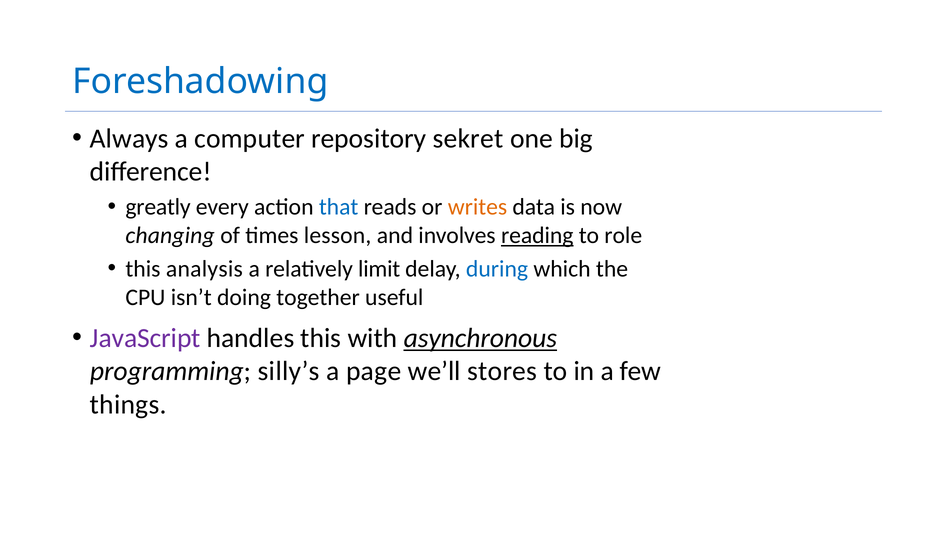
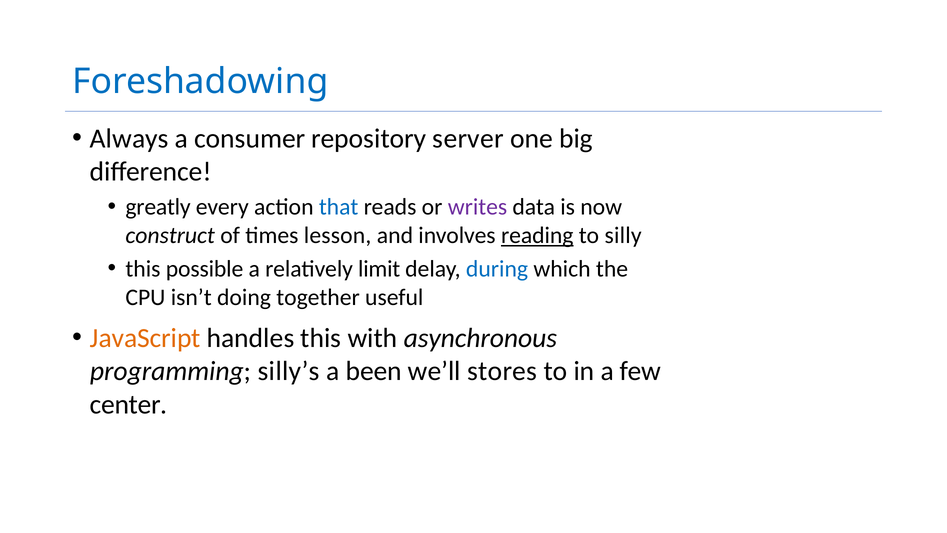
computer: computer -> consumer (250, 139)
sekret: sekret -> server (468, 139)
writes colour: orange -> purple (477, 207)
changing: changing -> construct (170, 235)
role: role -> silly (623, 235)
analysis: analysis -> possible (205, 269)
JavaScript colour: purple -> orange (145, 338)
asynchronous underline: present -> none (480, 338)
page: page -> been (374, 371)
things: things -> center (129, 404)
